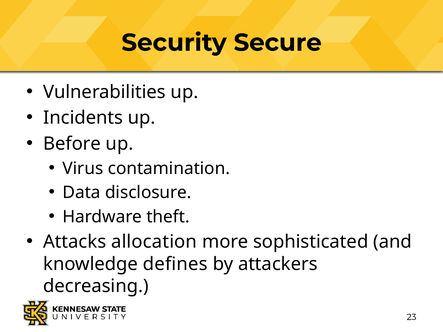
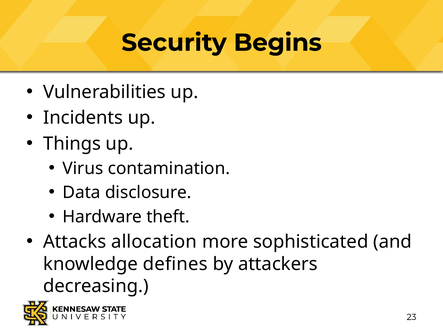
Secure: Secure -> Begins (278, 43)
Before: Before -> Things (72, 144)
